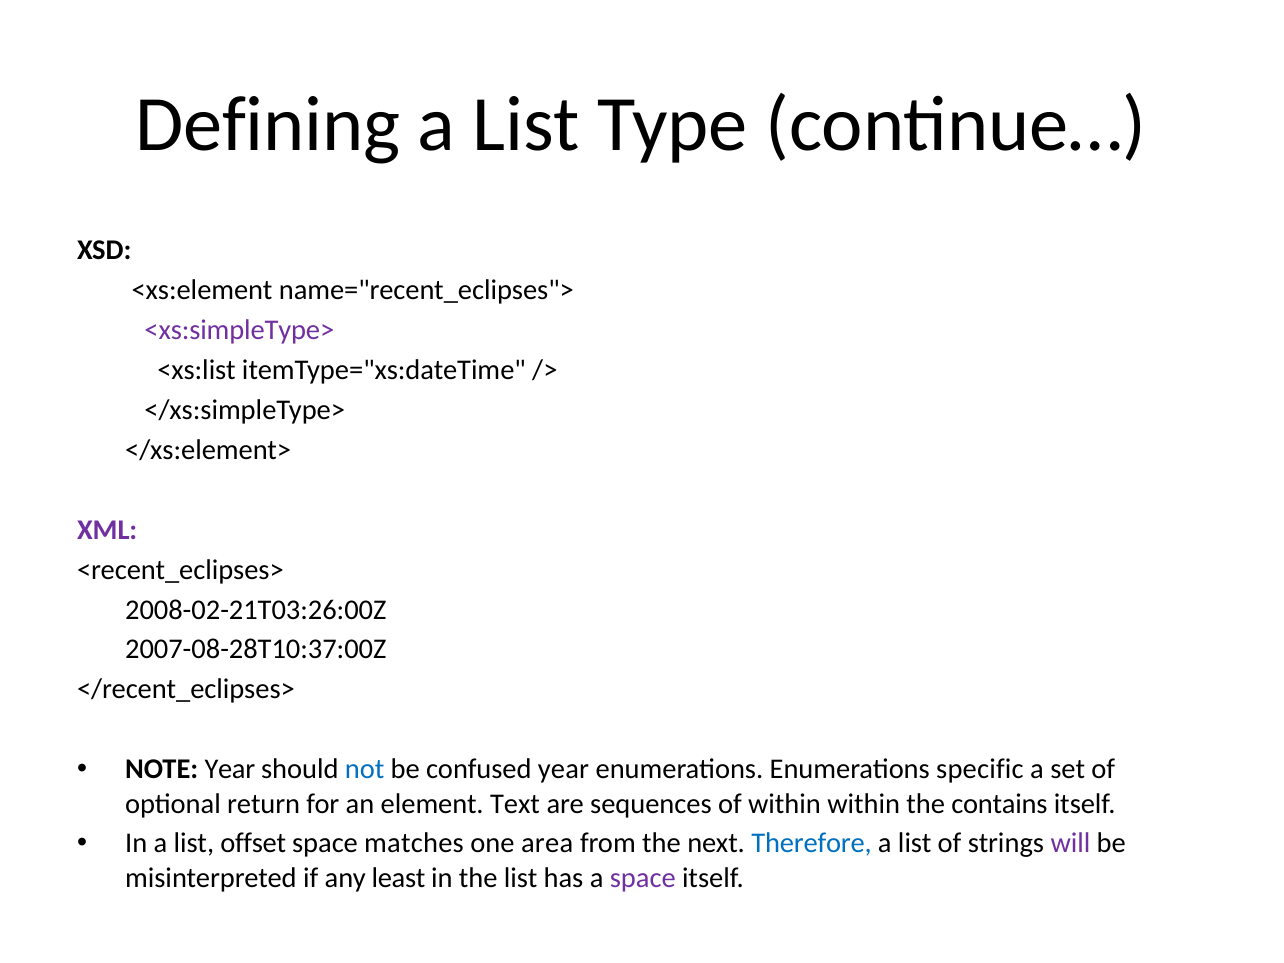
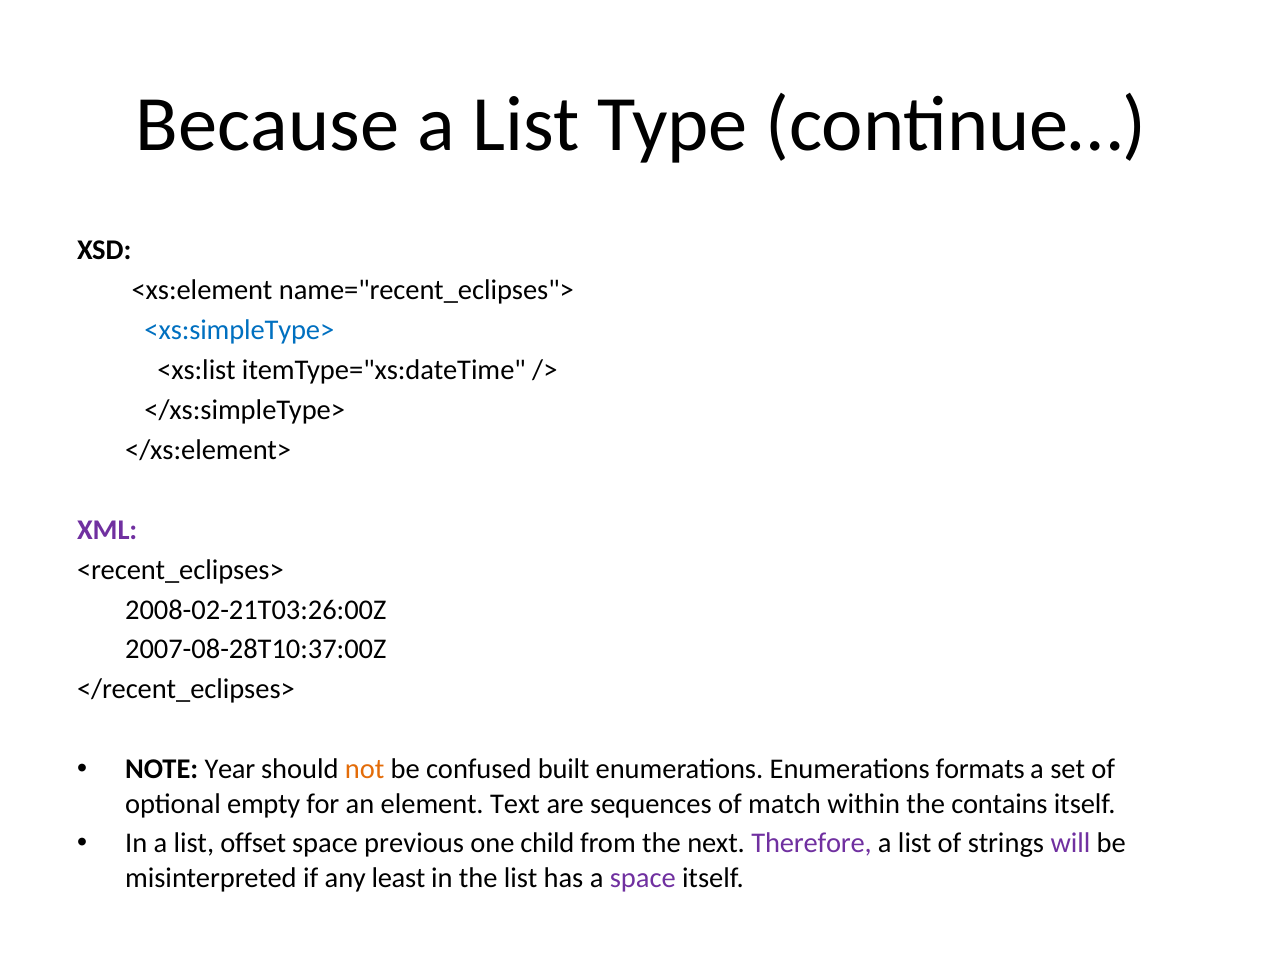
Defining: Defining -> Because (268, 124)
<xs:simpleType> colour: purple -> blue (239, 330)
not colour: blue -> orange (365, 769)
confused year: year -> built (564, 769)
specific: specific -> formats (980, 769)
return: return -> empty (264, 804)
of within: within -> match (784, 804)
matches: matches -> previous (414, 844)
area: area -> child (547, 844)
Therefore colour: blue -> purple (812, 844)
